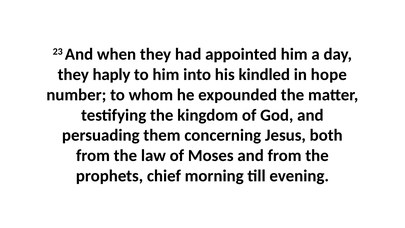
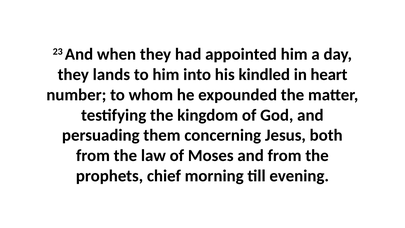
haply: haply -> lands (111, 75)
hope: hope -> heart (329, 75)
